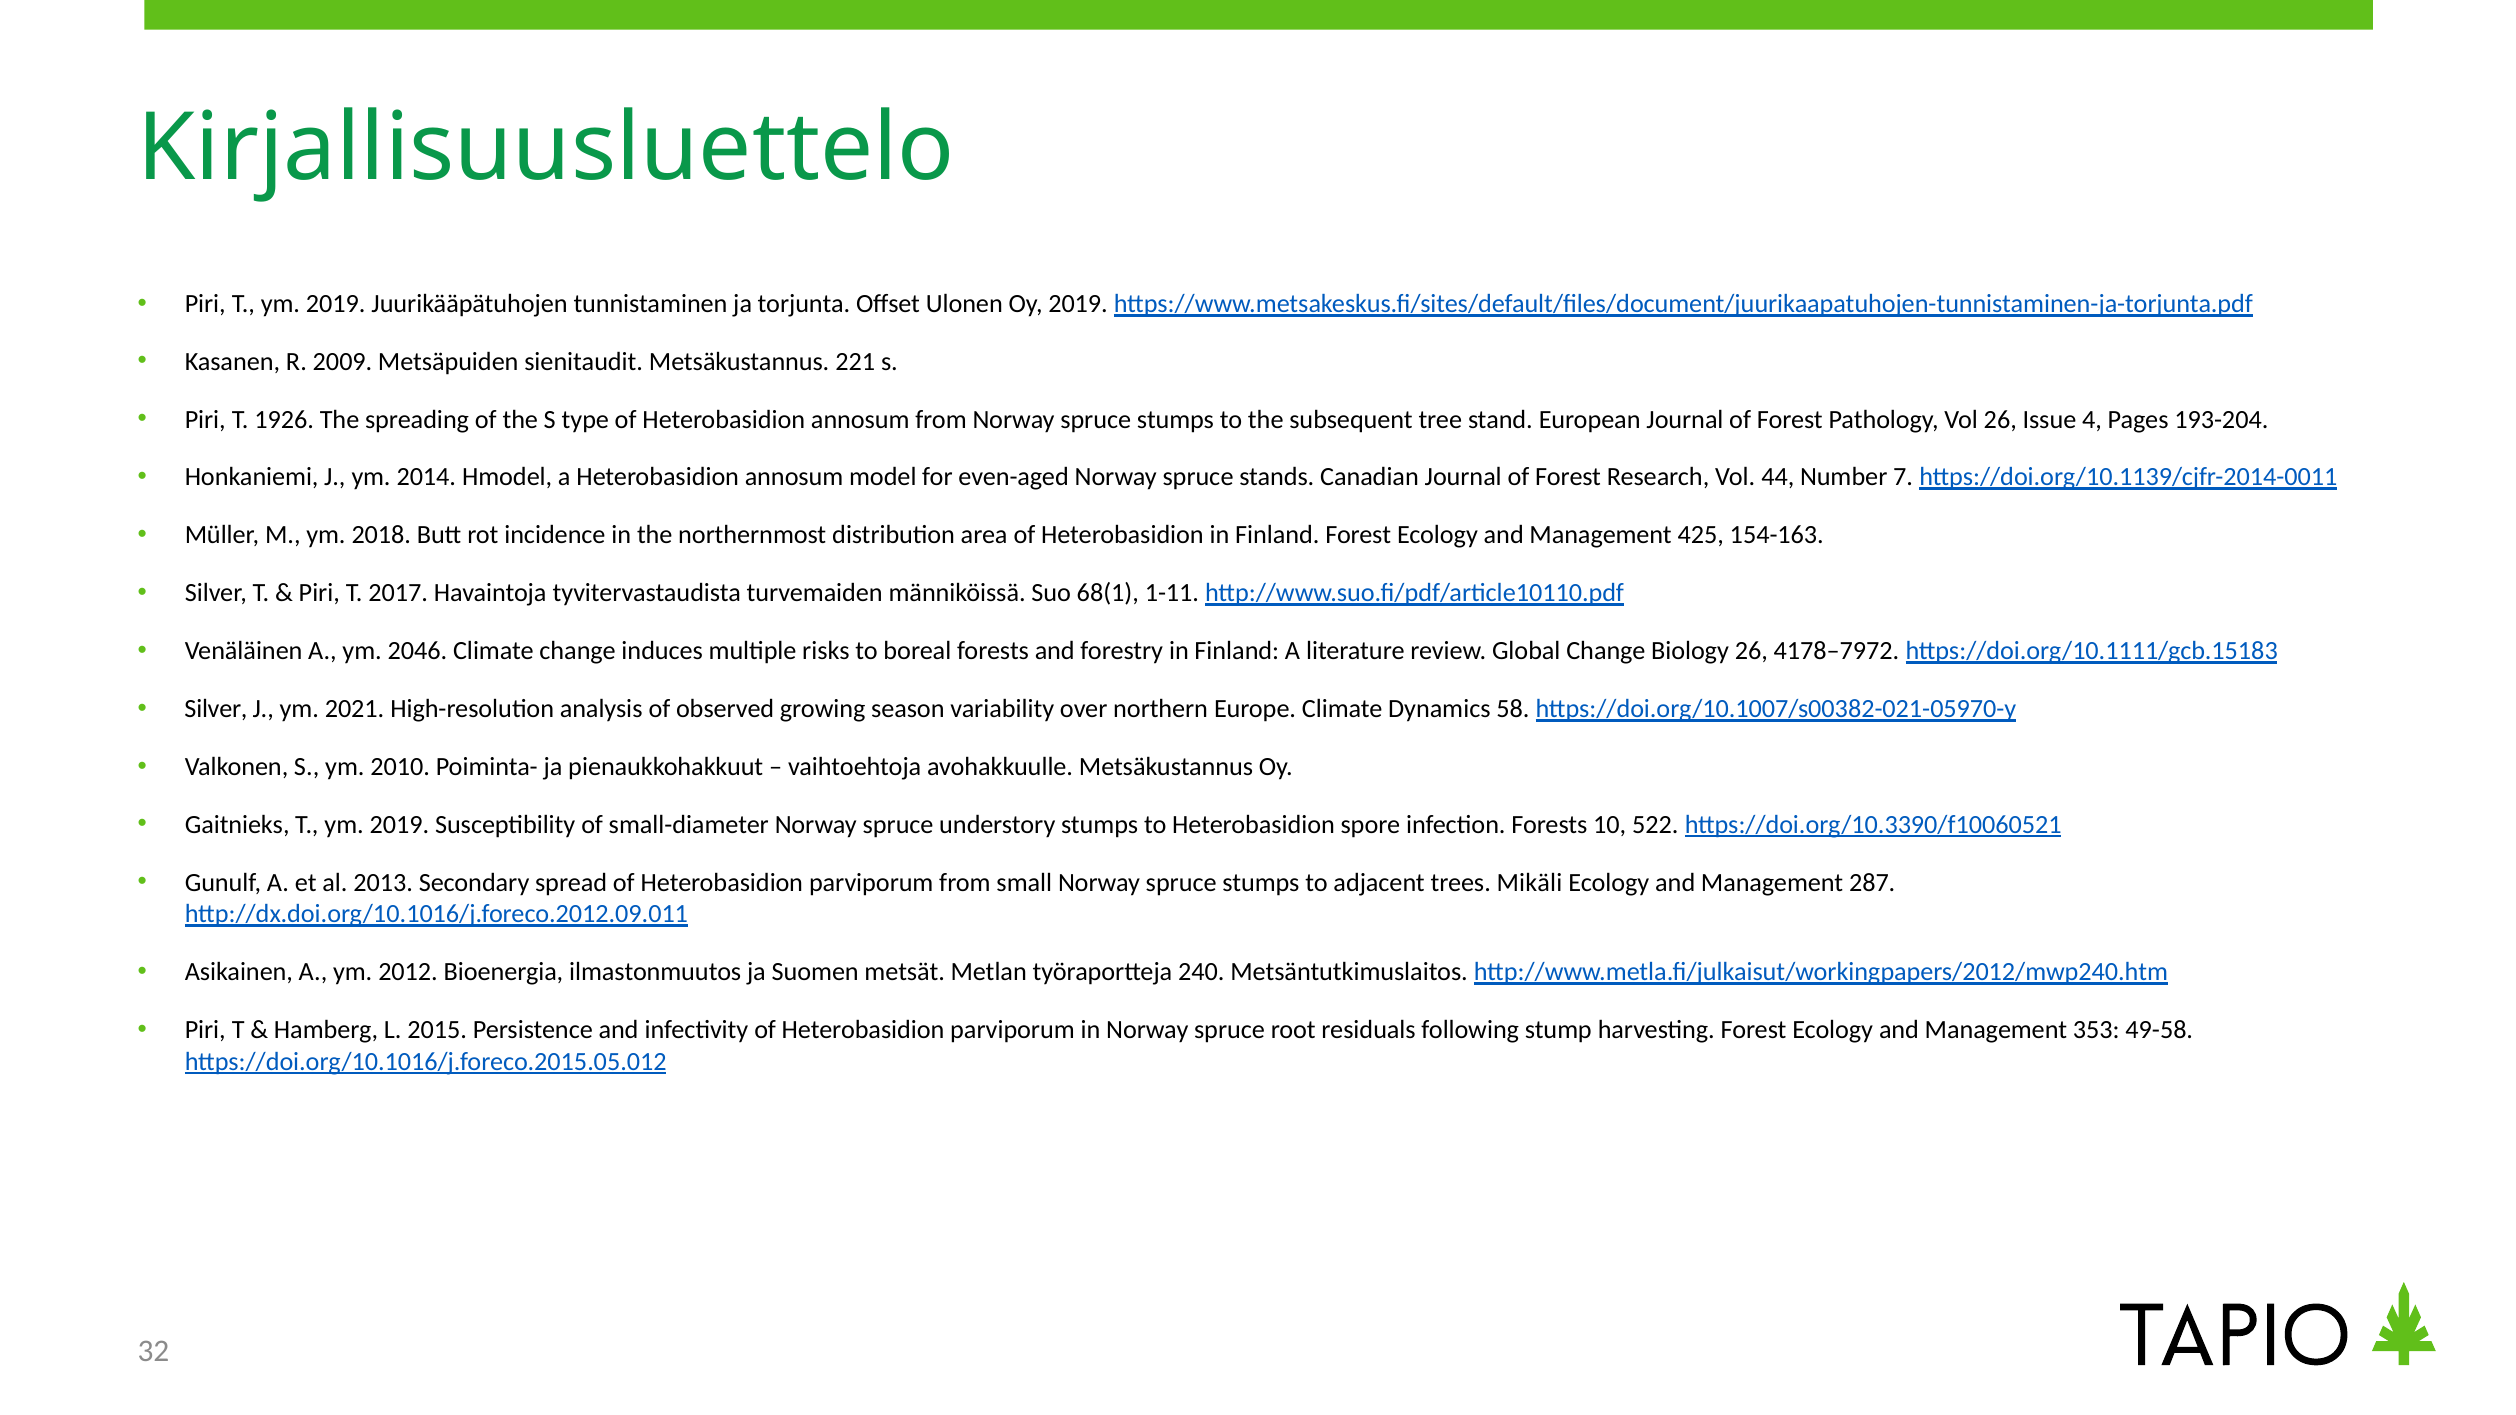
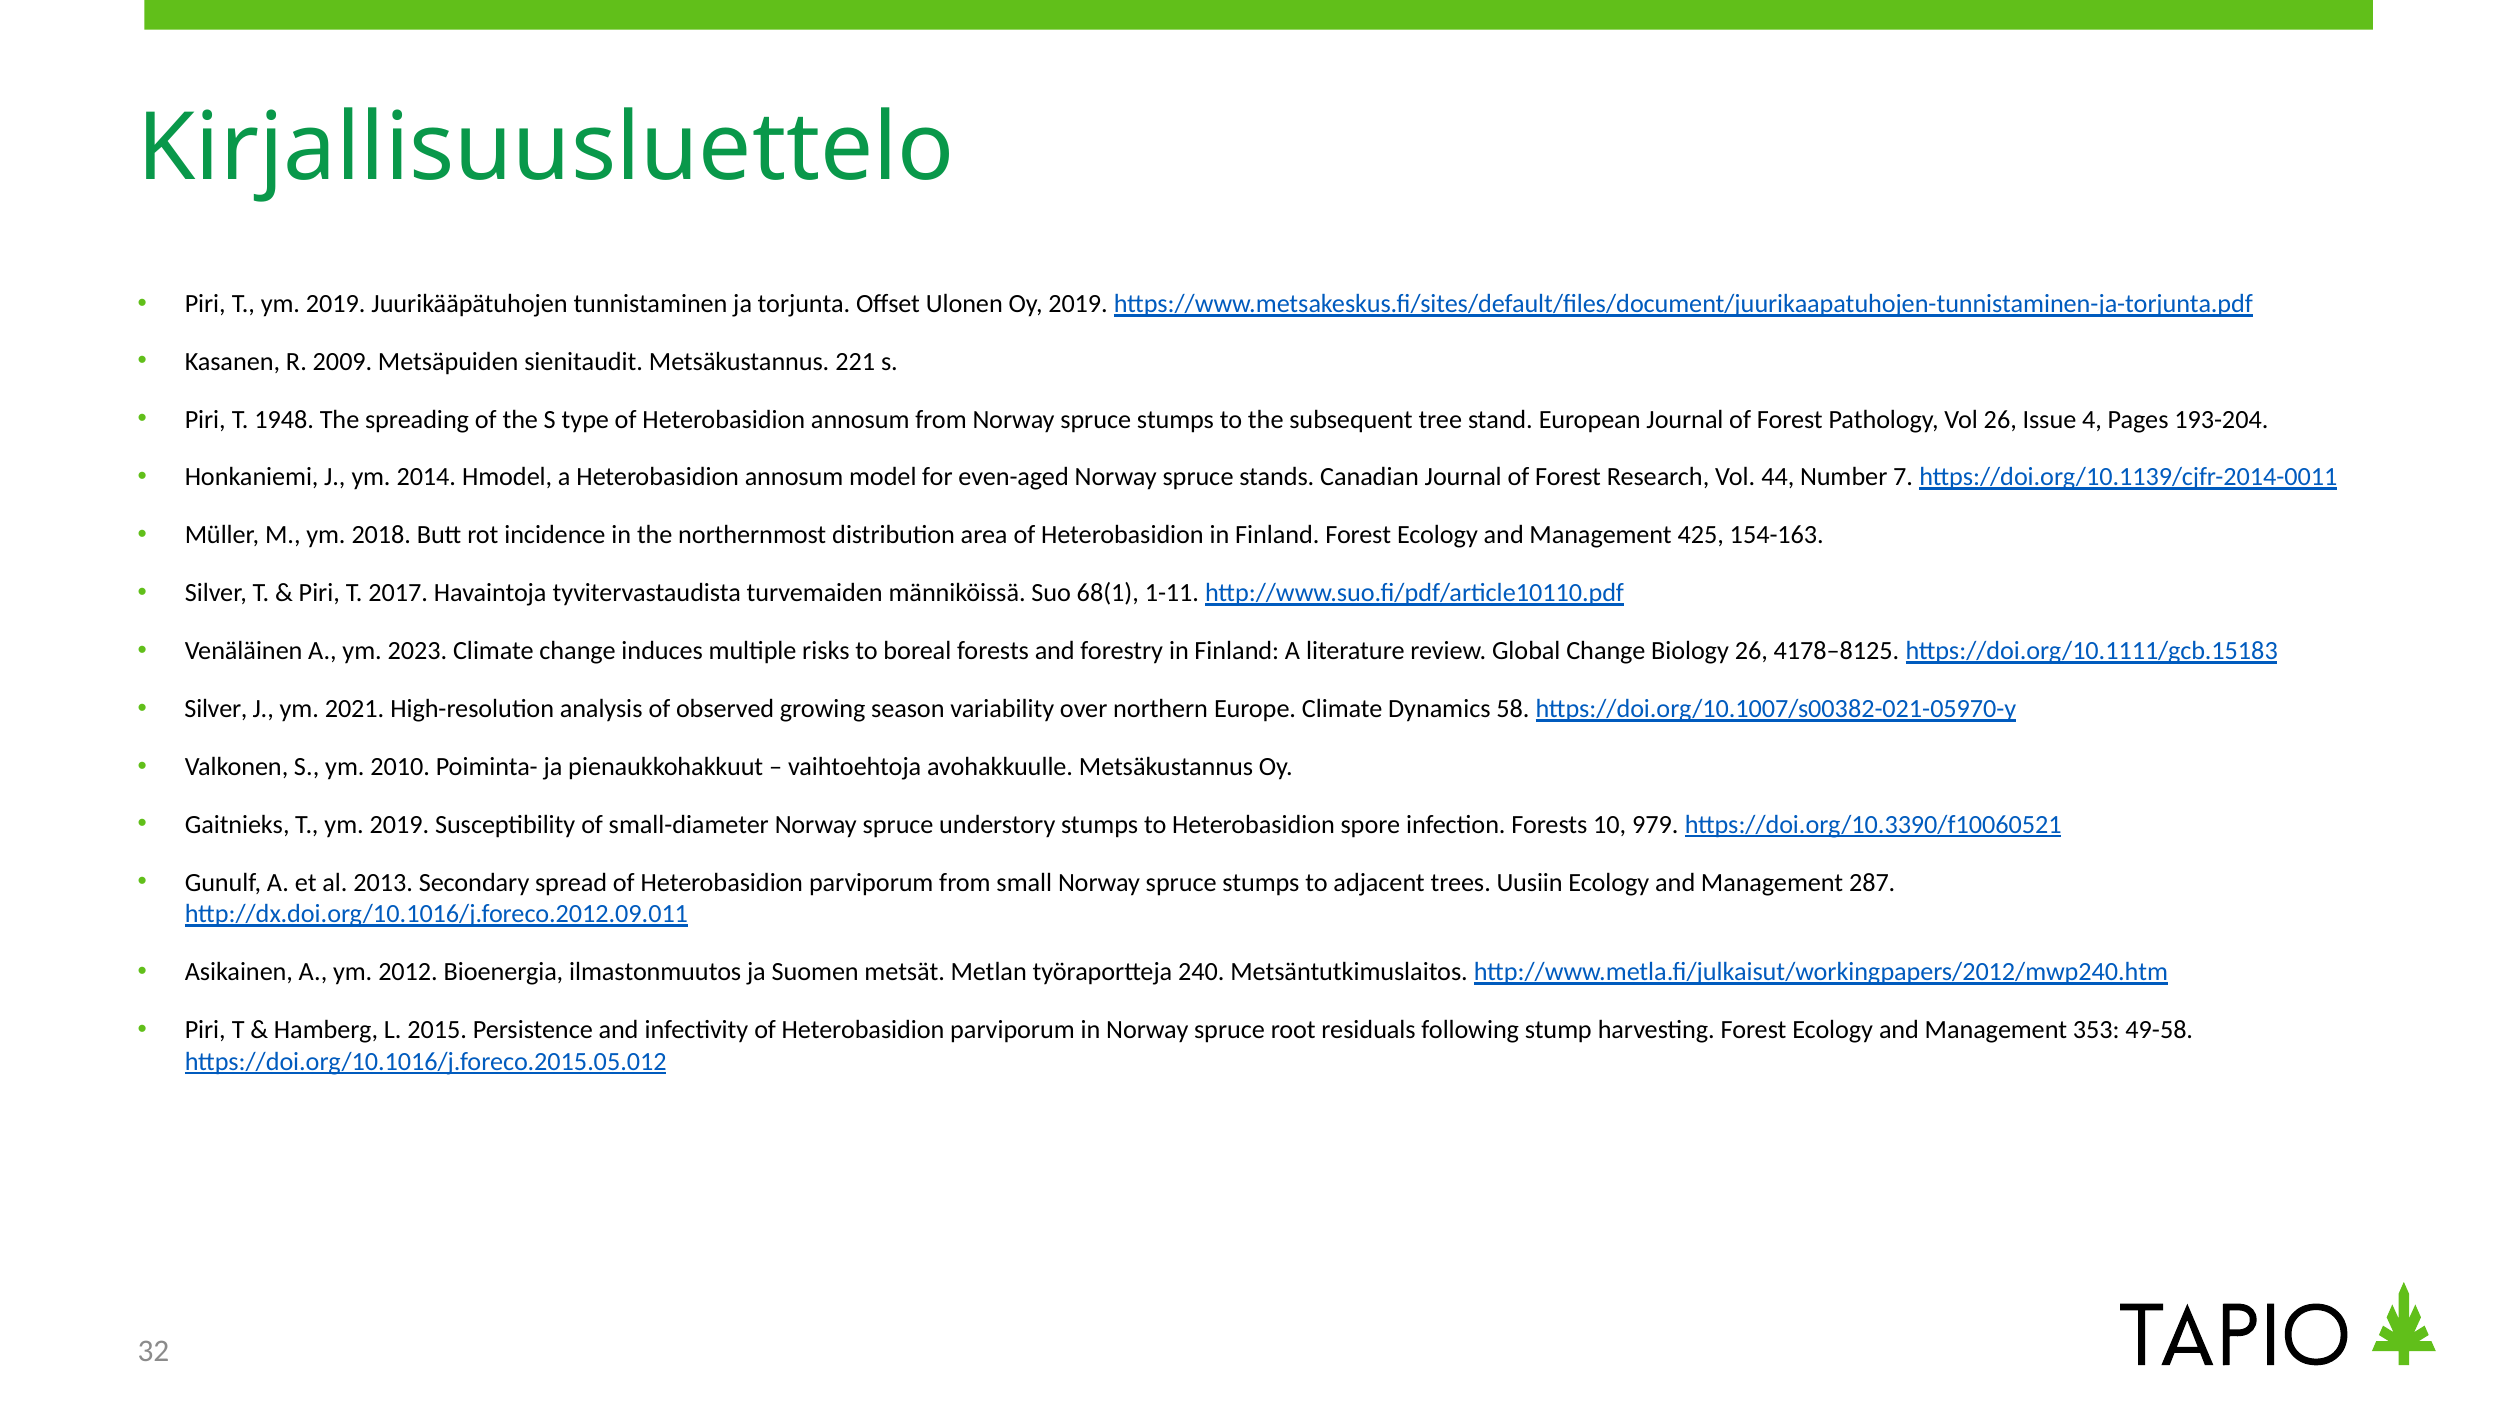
1926: 1926 -> 1948 (284, 419)
2046: 2046 -> 2023 (418, 651)
4178–7972: 4178–7972 -> 4178–8125 (1836, 651)
522: 522 -> 979 (1655, 825)
Mikäli: Mikäli -> Uusiin (1530, 883)
